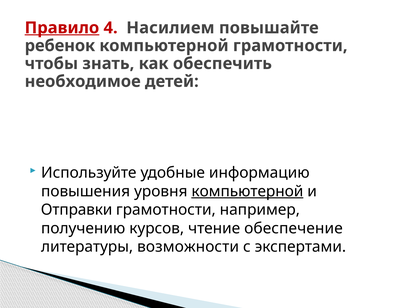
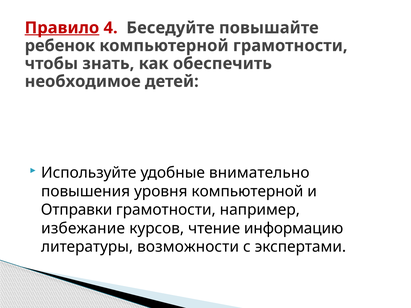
Насилием: Насилием -> Беседуйте (170, 28)
информацию: информацию -> внимательно (259, 173)
компьютерной underline: present -> none (247, 191)
получению: получению -> избежание (83, 228)
обеспечение: обеспечение -> информацию (294, 228)
